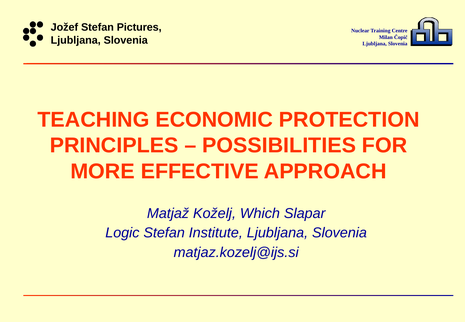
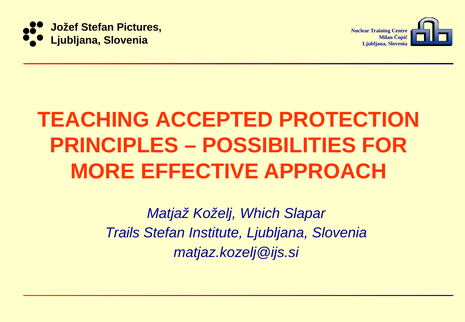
ECONOMIC: ECONOMIC -> ACCEPTED (214, 120)
Logic: Logic -> Trails (122, 233)
